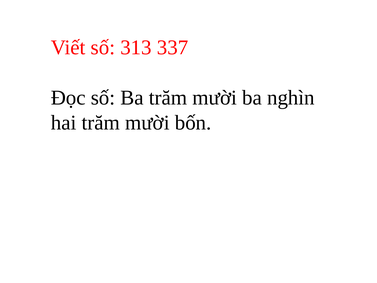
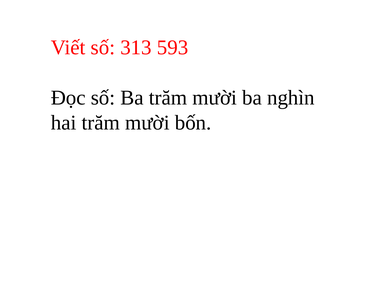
337: 337 -> 593 (173, 47)
